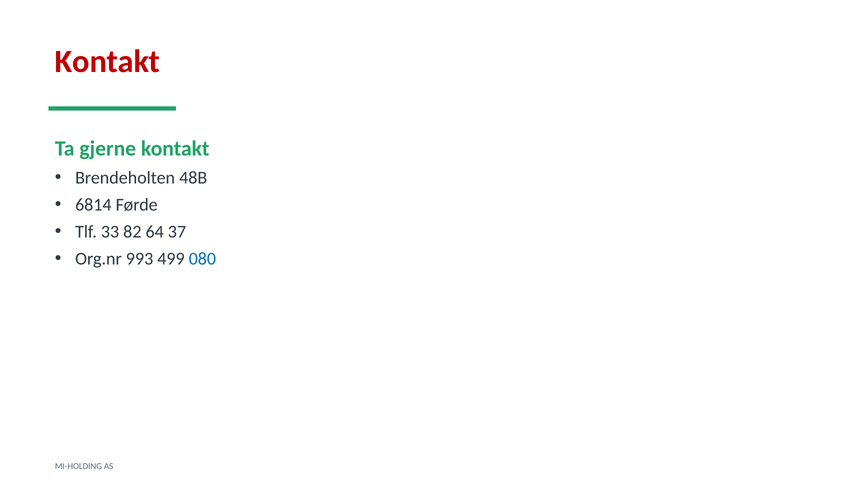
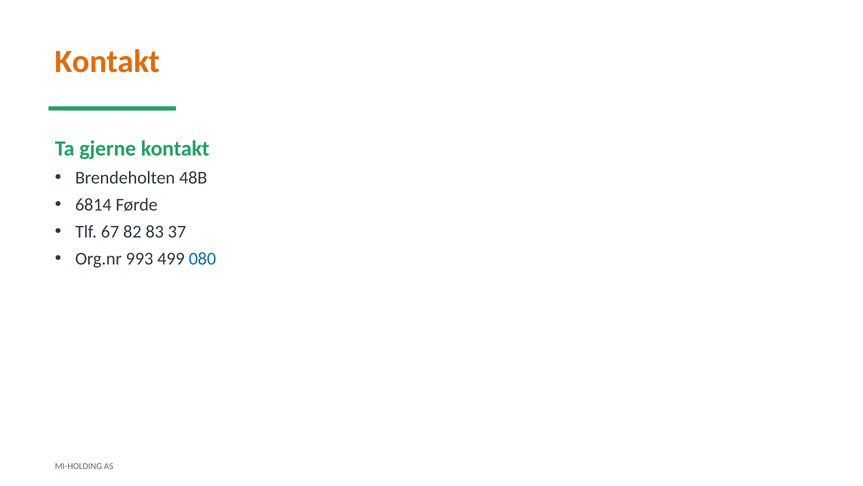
Kontakt colour: red -> orange (108, 62)
33: 33 -> 67 (110, 231)
64: 64 -> 83 (155, 231)
